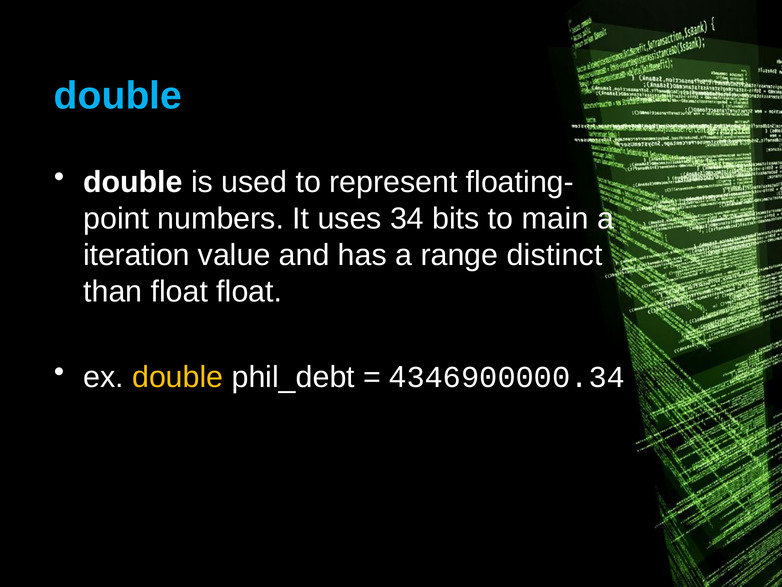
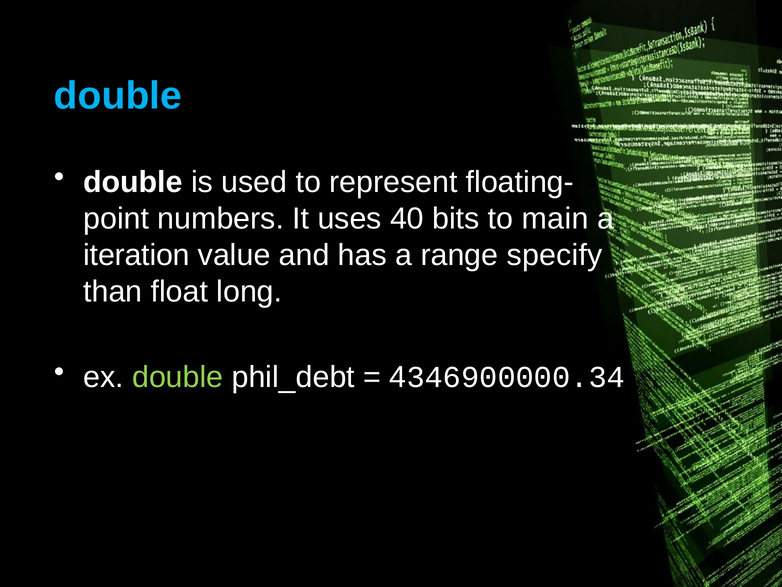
34: 34 -> 40 (407, 219)
distinct: distinct -> specify (555, 255)
float float: float -> long (249, 292)
double colour: yellow -> light green (178, 377)
